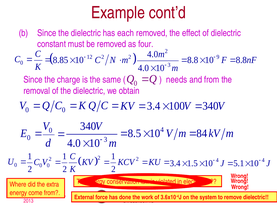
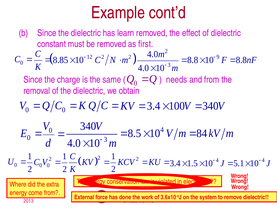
each: each -> learn (126, 33)
four: four -> first (146, 44)
